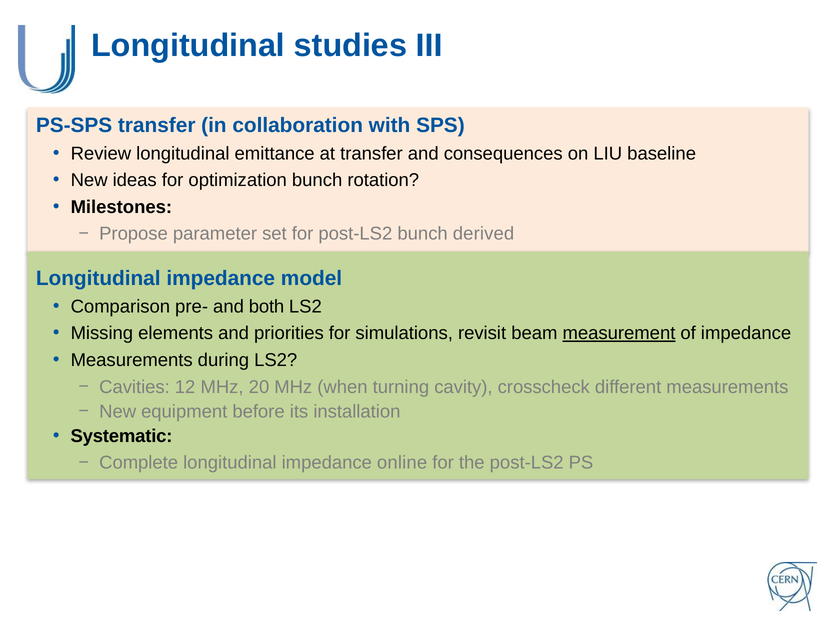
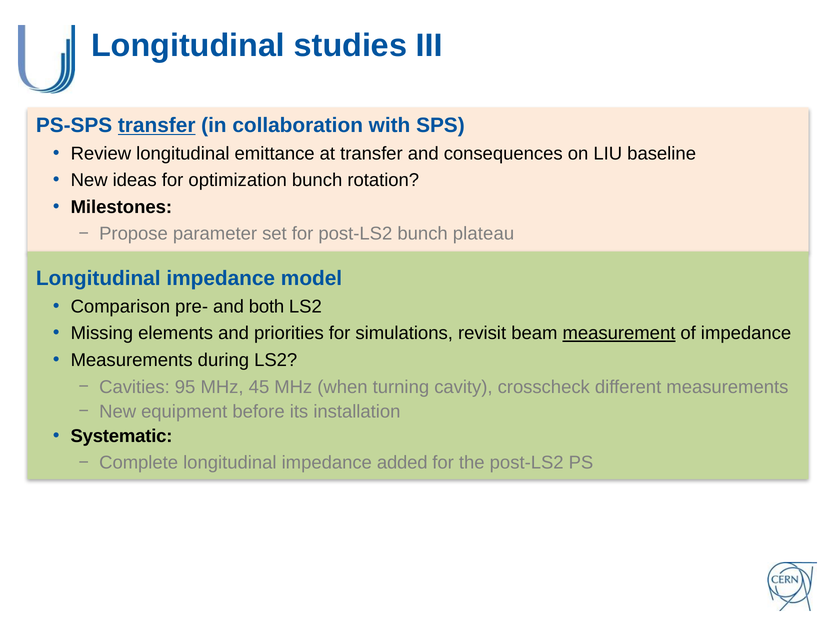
transfer underline: none -> present (157, 125)
derived: derived -> plateau (484, 234)
12: 12 -> 95 (185, 387)
20: 20 -> 45 (259, 387)
online: online -> added (402, 463)
